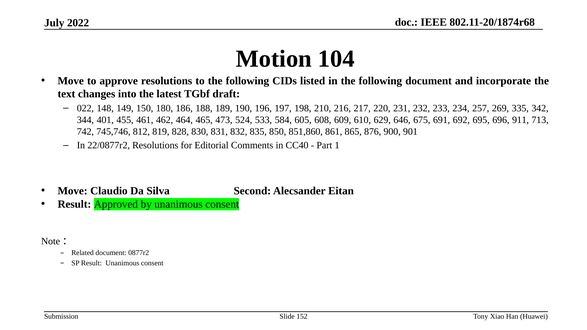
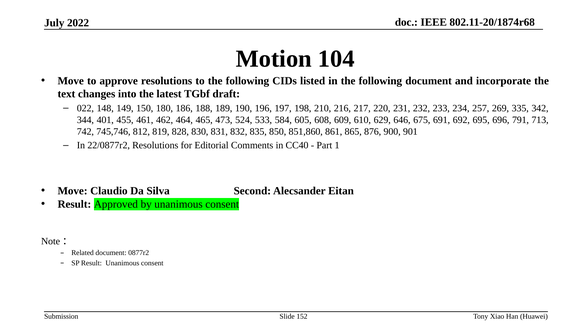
911: 911 -> 791 (521, 120)
